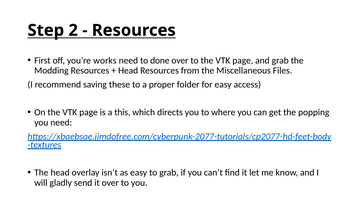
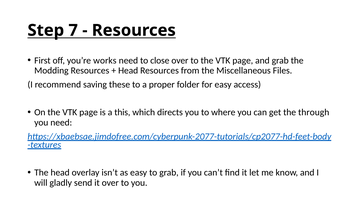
2: 2 -> 7 (73, 30)
done: done -> close (160, 60)
popping: popping -> through (314, 112)
